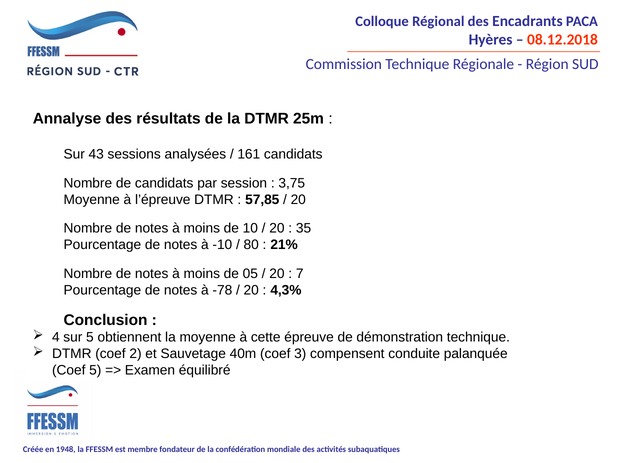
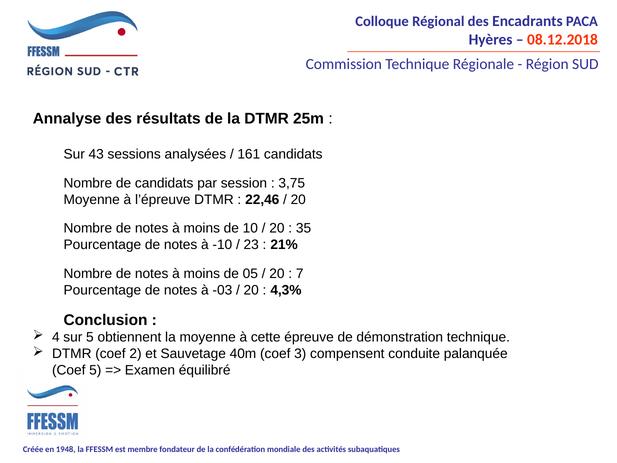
57,85: 57,85 -> 22,46 (262, 199)
80: 80 -> 23 (251, 245)
-78: -78 -> -03 (222, 290)
